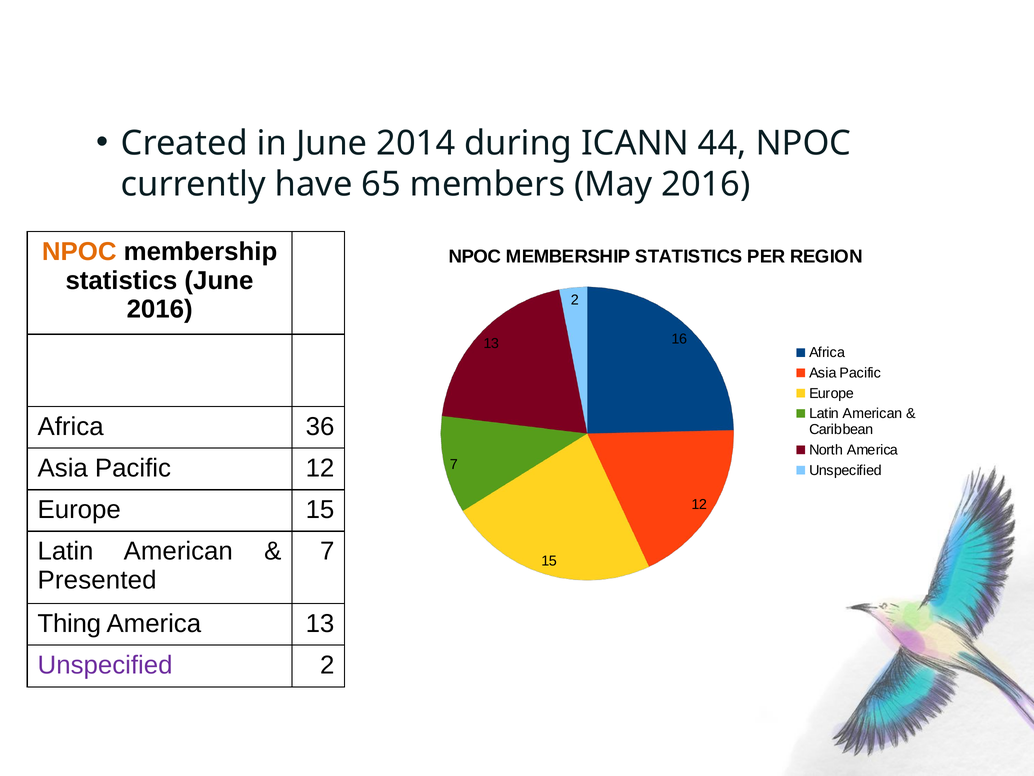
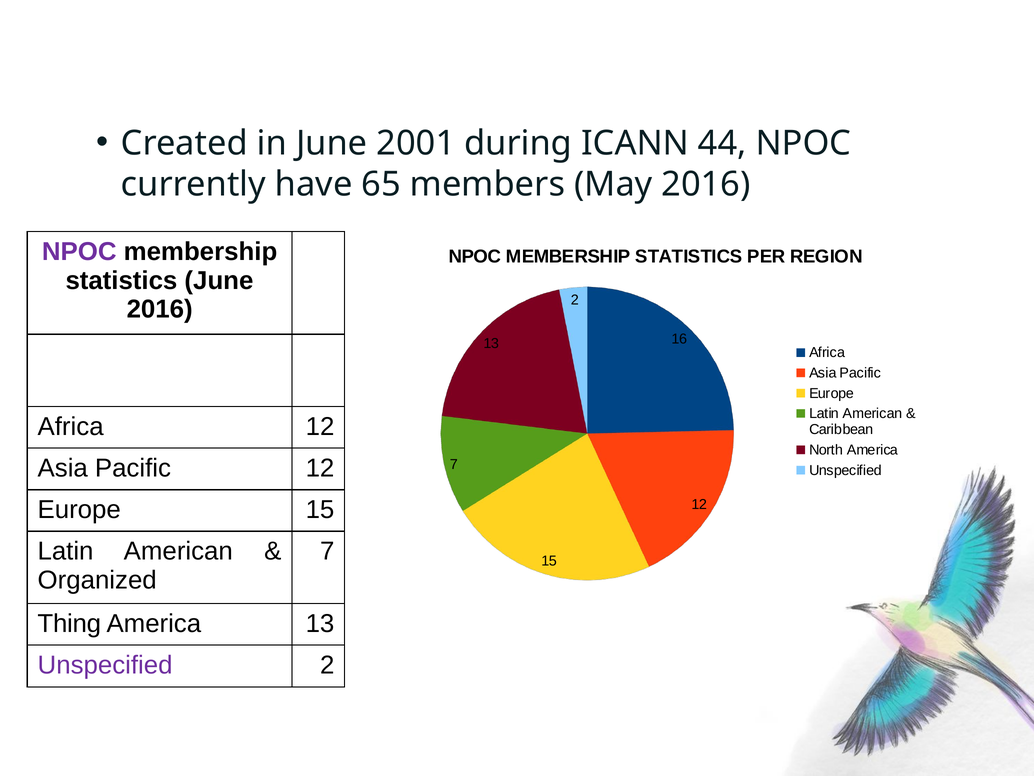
2014: 2014 -> 2001 (416, 143)
NPOC colour: orange -> purple (79, 251)
Africa 36: 36 -> 12 (320, 426)
Presented: Presented -> Organized (97, 580)
